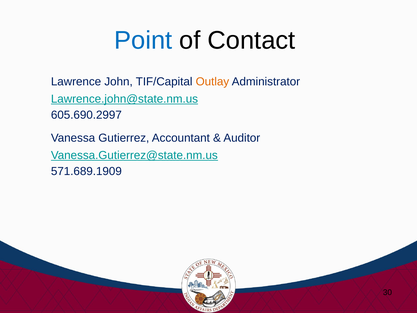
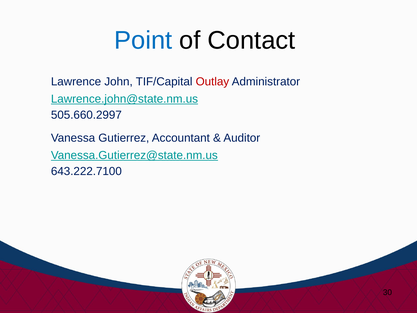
Outlay colour: orange -> red (212, 81)
605.690.2997: 605.690.2997 -> 505.660.2997 (86, 115)
571.689.1909: 571.689.1909 -> 643.222.7100 (86, 171)
